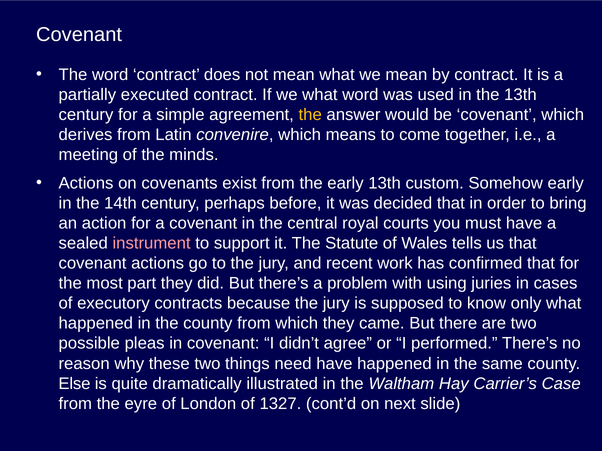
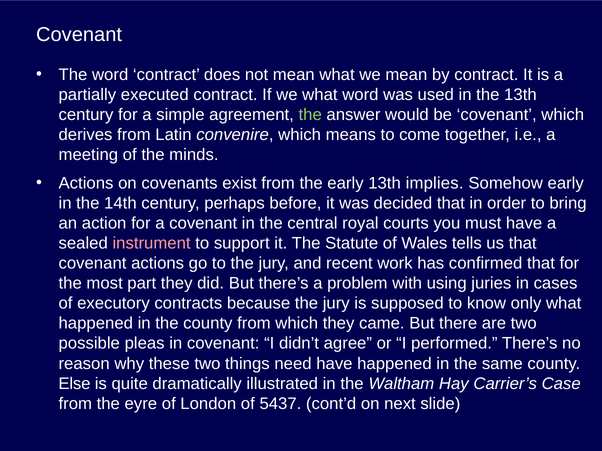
the colour: yellow -> light green (310, 115)
custom: custom -> implies (435, 183)
1327: 1327 -> 5437 (280, 404)
